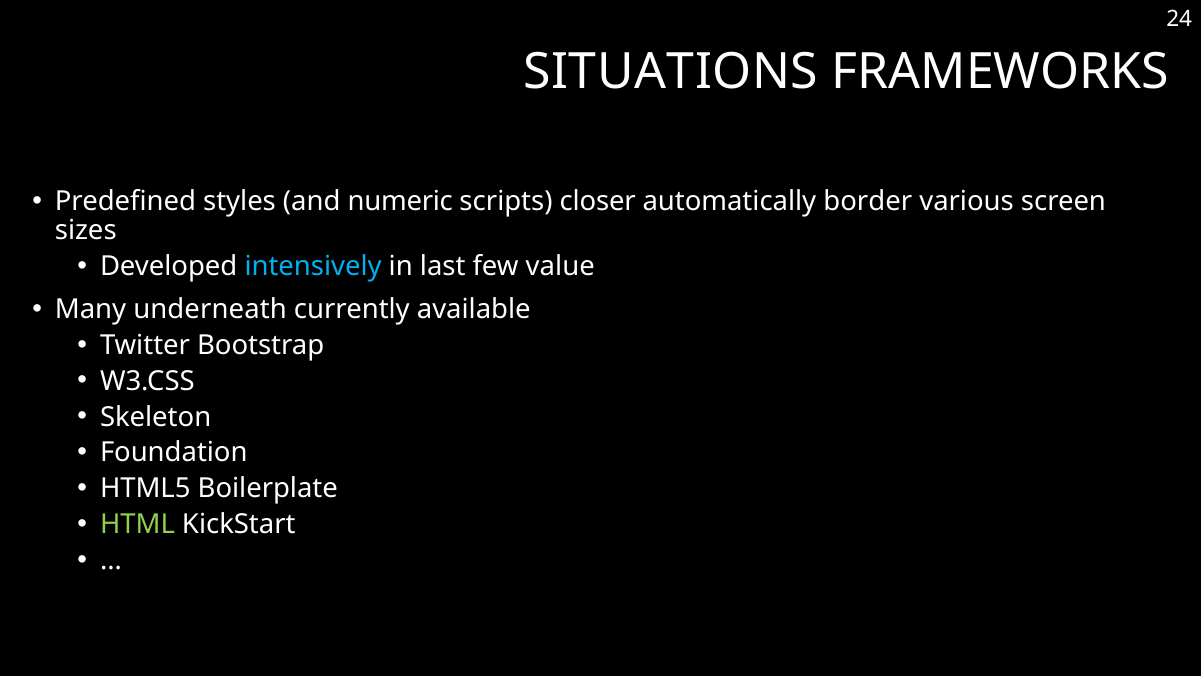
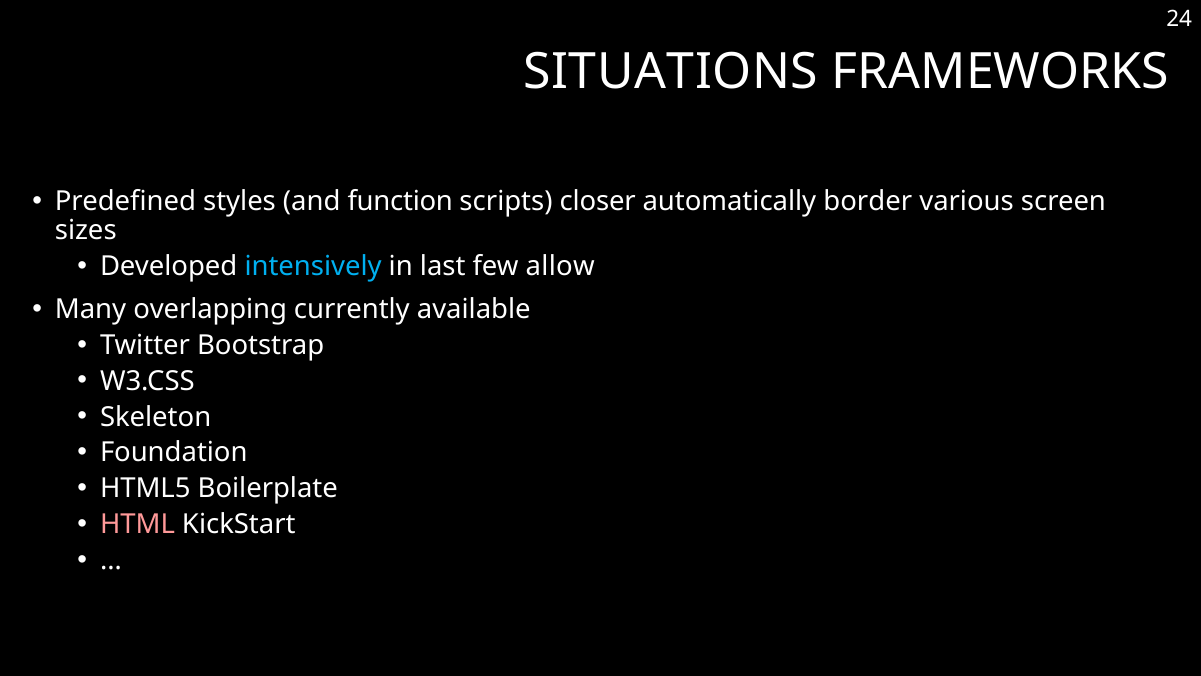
numeric: numeric -> function (400, 201)
value: value -> allow (560, 267)
underneath: underneath -> overlapping (210, 309)
HTML colour: light green -> pink (137, 525)
